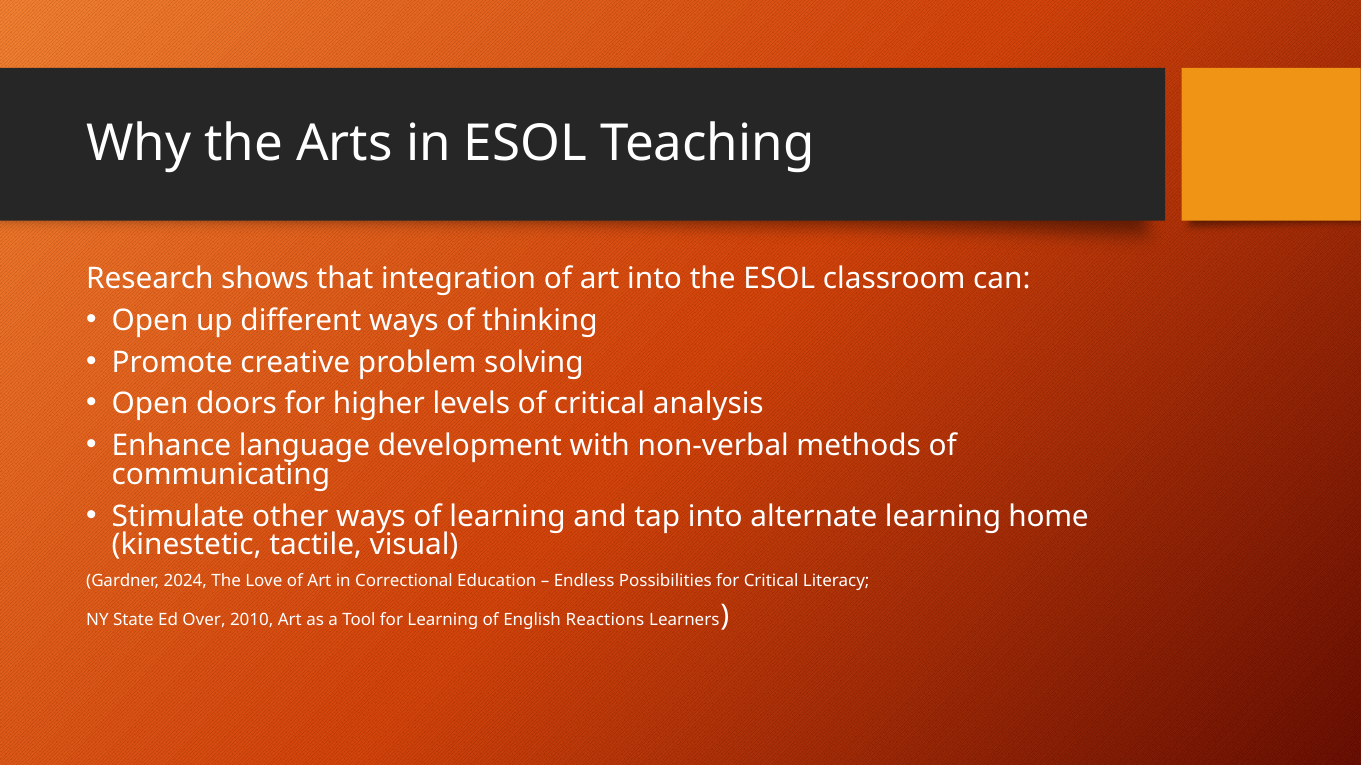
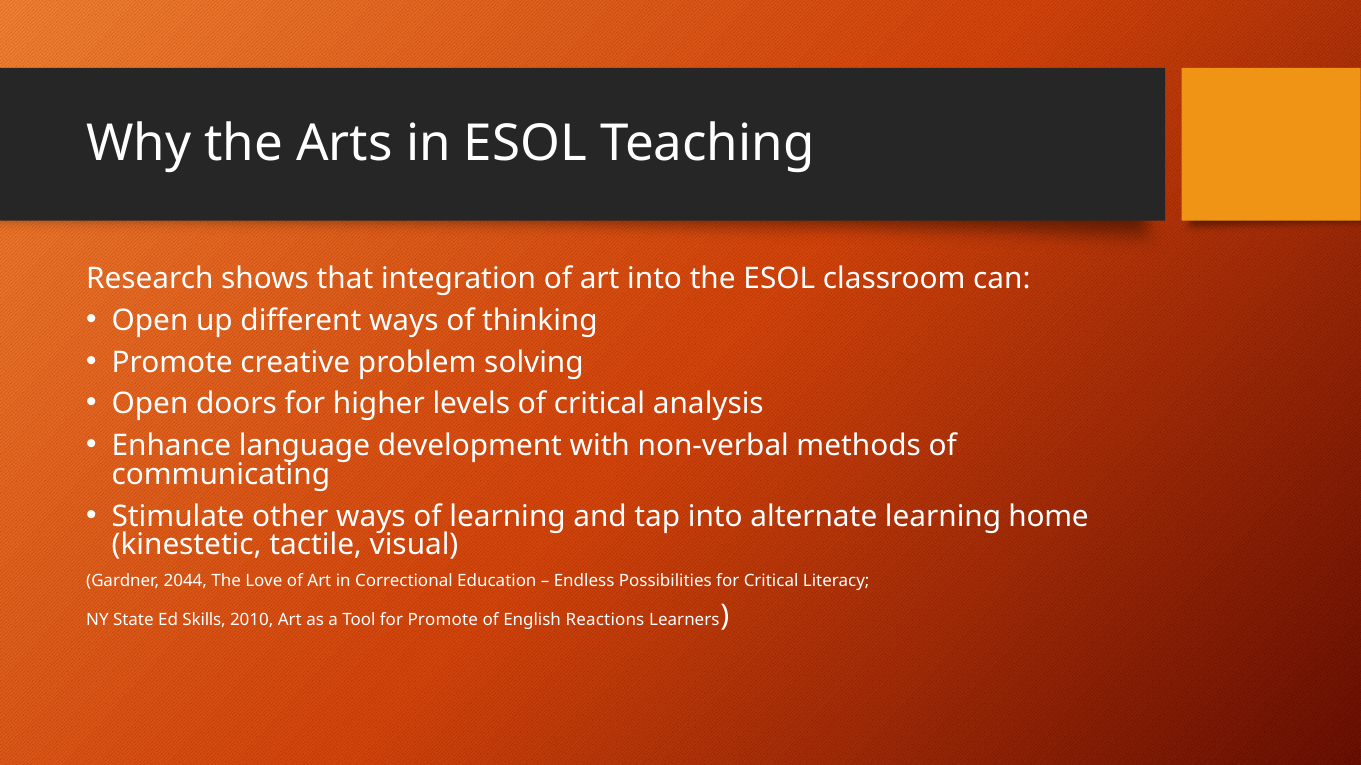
2024: 2024 -> 2044 (185, 581)
Over: Over -> Skills (204, 621)
for Learning: Learning -> Promote (443, 621)
